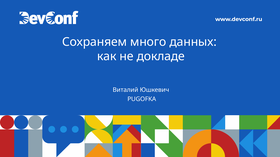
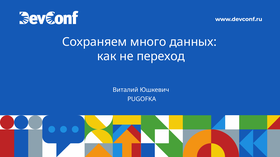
докладе: докладе -> переход (161, 56)
